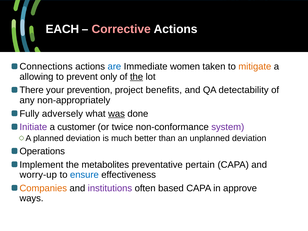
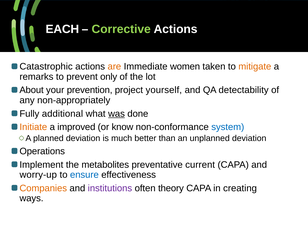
Corrective colour: pink -> light green (121, 29)
Connections: Connections -> Catastrophic (46, 67)
are colour: blue -> orange (114, 67)
allowing: allowing -> remarks (36, 77)
the underline: present -> none (137, 77)
There: There -> About (32, 90)
benefits: benefits -> yourself (164, 90)
adversely: adversely -> additional (62, 114)
Initiate colour: purple -> orange (33, 127)
customer: customer -> improved (76, 127)
twice: twice -> know (122, 127)
system colour: purple -> blue (228, 127)
pertain: pertain -> current (200, 165)
based: based -> theory (171, 188)
approve: approve -> creating (240, 188)
